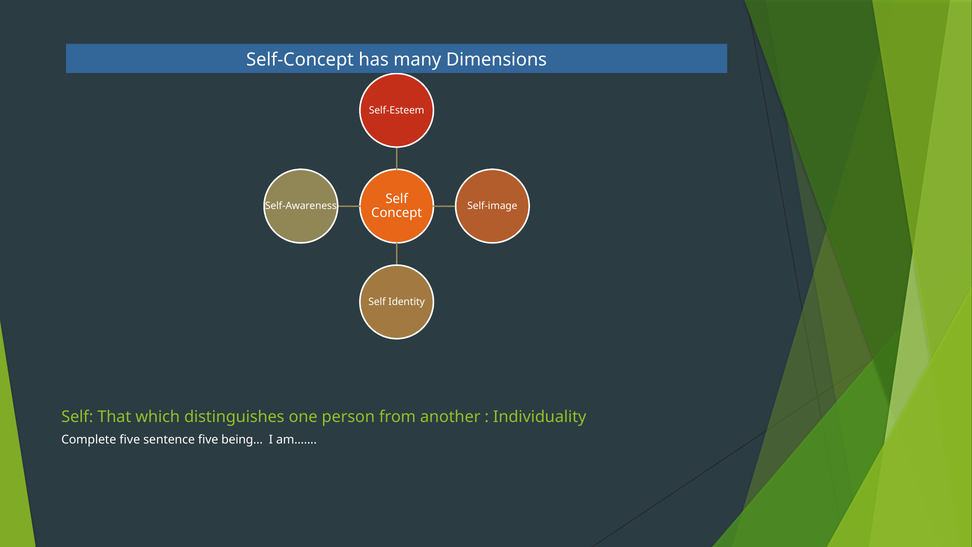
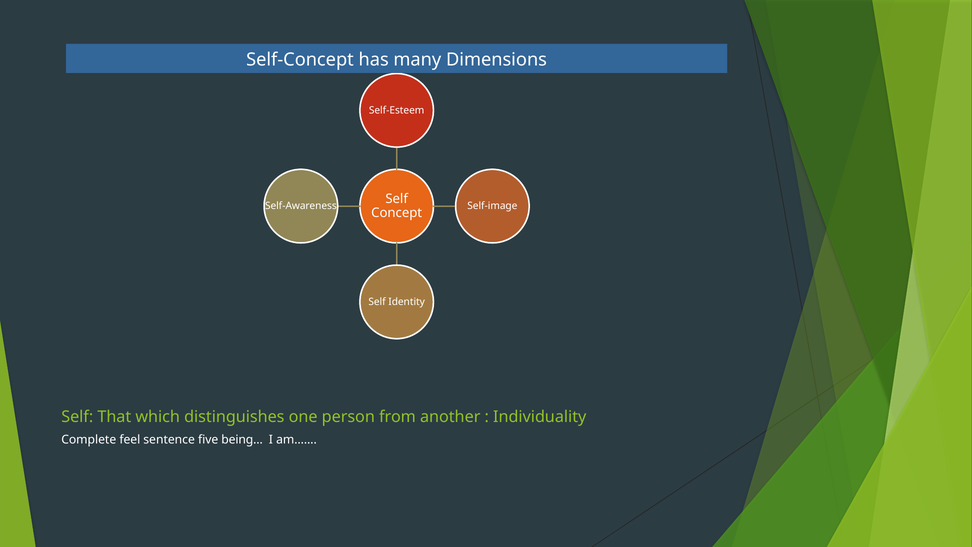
Complete five: five -> feel (130, 440)
